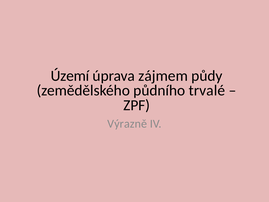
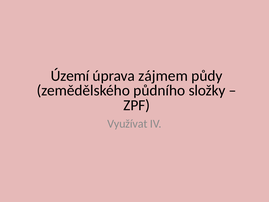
trvalé: trvalé -> složky (207, 90)
Výrazně: Výrazně -> Využívat (127, 124)
